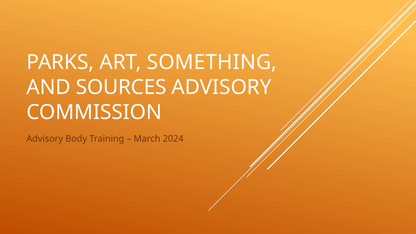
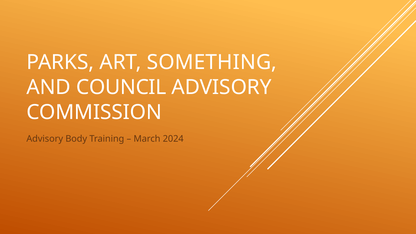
SOURCES: SOURCES -> COUNCIL (121, 87)
